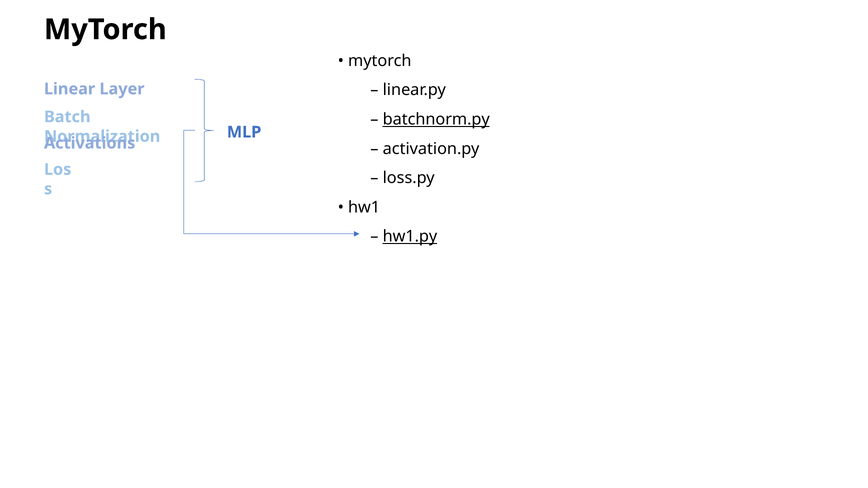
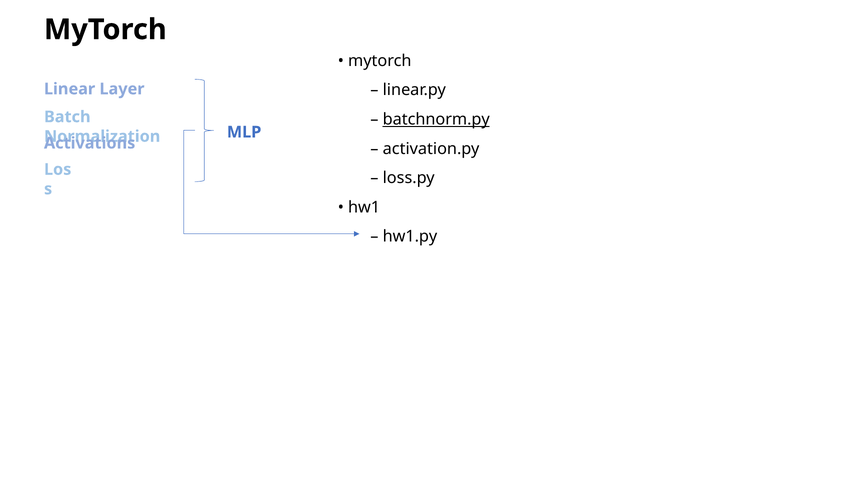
hw1.py underline: present -> none (410, 237)
